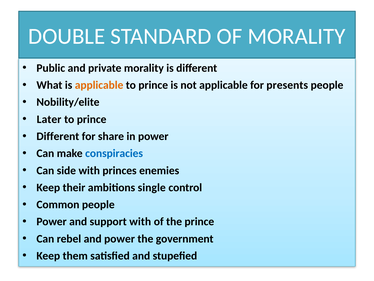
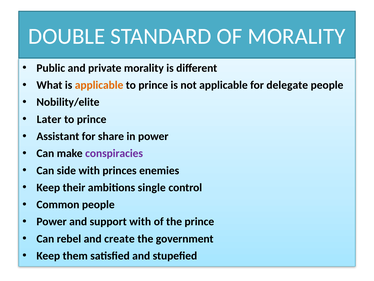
presents: presents -> delegate (287, 85)
Different: Different -> Assistant (58, 136)
conspiracies colour: blue -> purple (114, 153)
and power: power -> create (119, 238)
